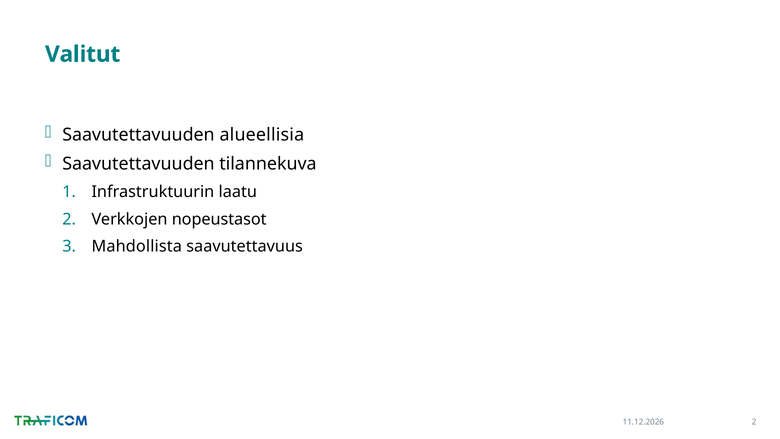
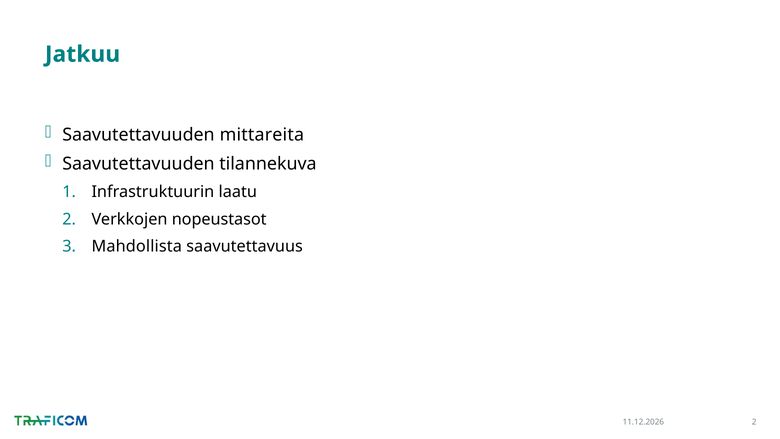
Valitut: Valitut -> Jatkuu (83, 54)
alueellisia: alueellisia -> mittareita (262, 135)
